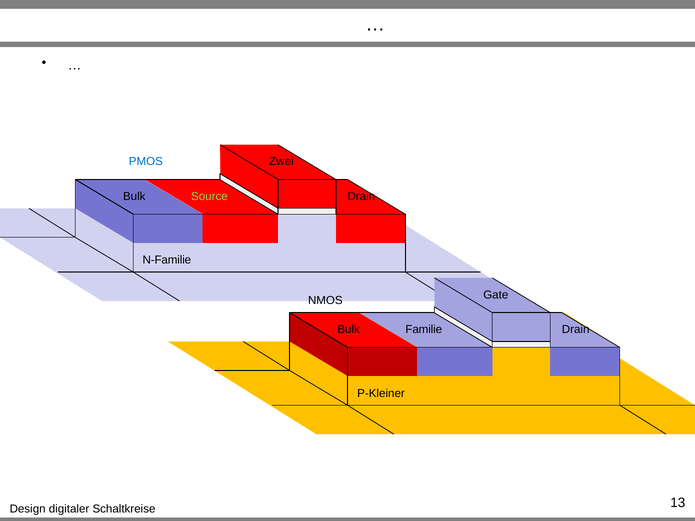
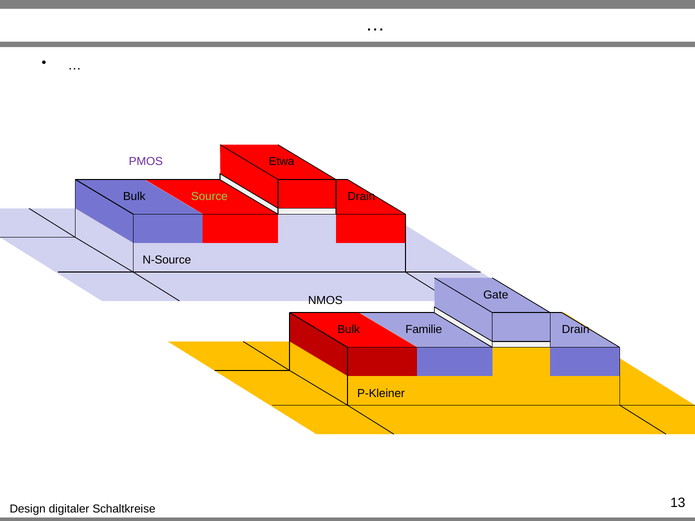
PMOS colour: blue -> purple (146, 162)
Zwei: Zwei -> Etwa (282, 162)
N-Familie: N-Familie -> N-Source (167, 260)
